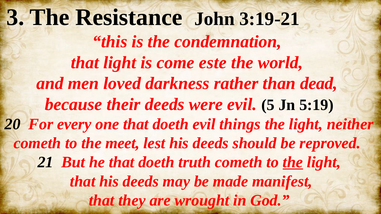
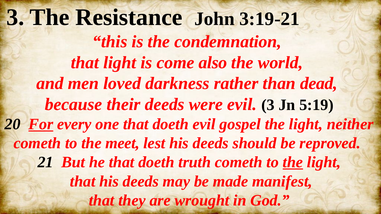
este: este -> also (213, 63)
evil 5: 5 -> 3 (268, 105)
For underline: none -> present (41, 124)
things: things -> gospel (240, 124)
